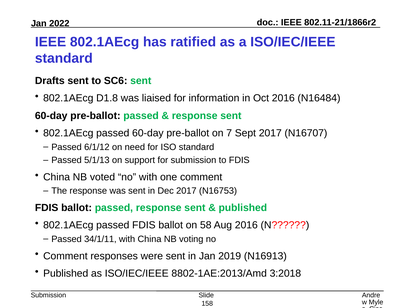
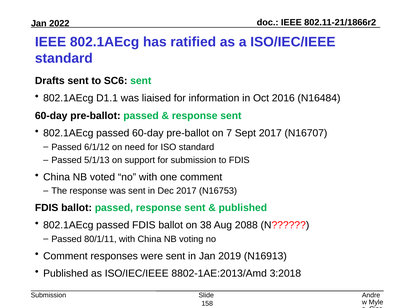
D1.8: D1.8 -> D1.1 (107, 98)
58: 58 -> 38 (206, 225)
Aug 2016: 2016 -> 2088 (246, 225)
34/1/11: 34/1/11 -> 80/1/11 (100, 239)
